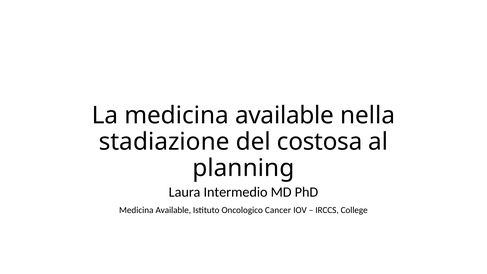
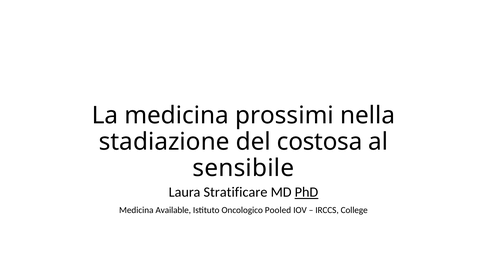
La medicina available: available -> prossimi (284, 116)
planning: planning -> sensibile (243, 168)
Intermedio: Intermedio -> Stratificare (235, 192)
PhD underline: none -> present (306, 192)
Cancer: Cancer -> Pooled (278, 210)
